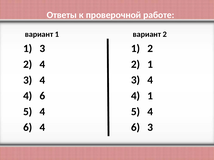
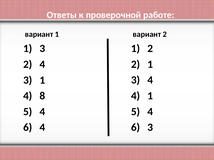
4: 4 -> 1 (42, 80)
6: 6 -> 8 (42, 96)
